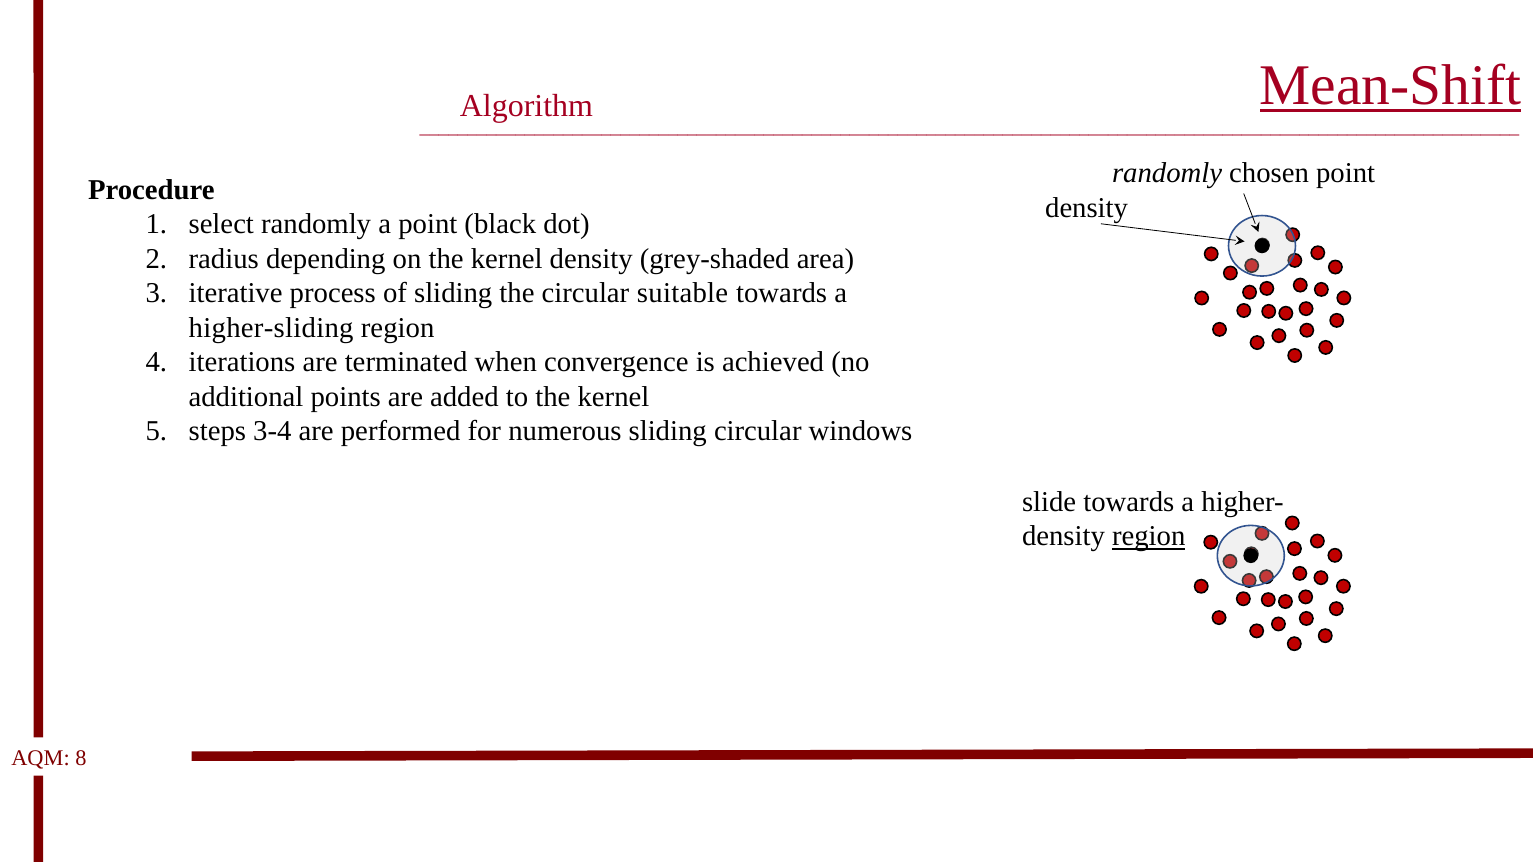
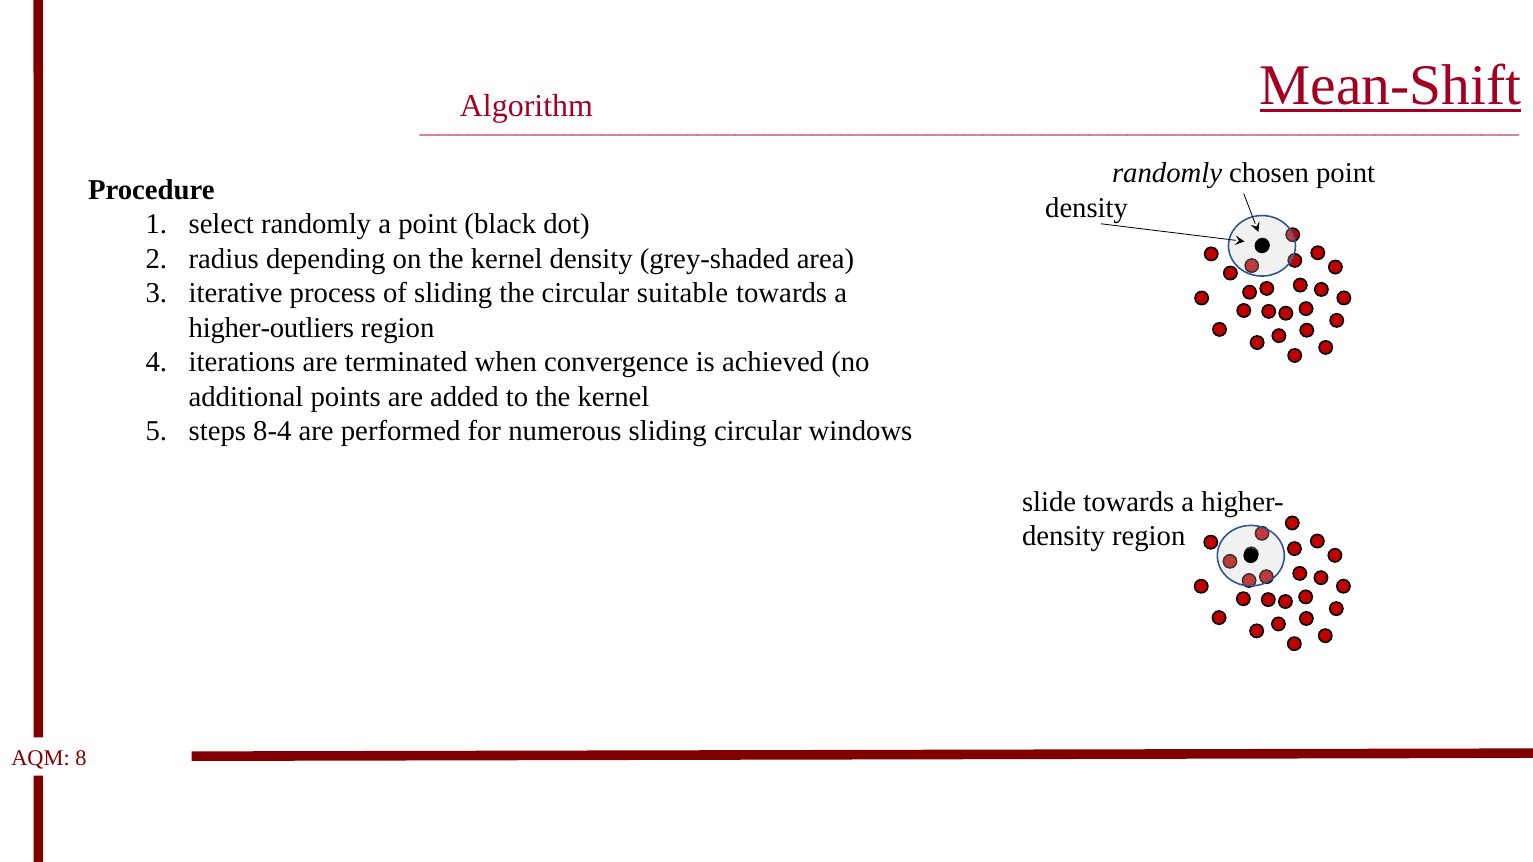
higher-sliding: higher-sliding -> higher-outliers (271, 328)
3-4: 3-4 -> 8-4 (272, 431)
region underline: present -> none (1149, 537)
